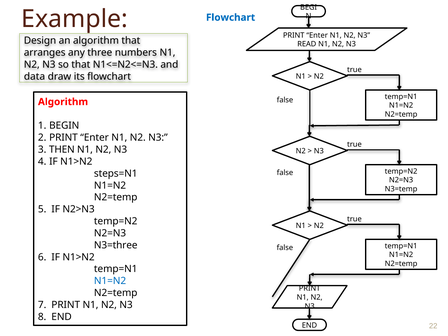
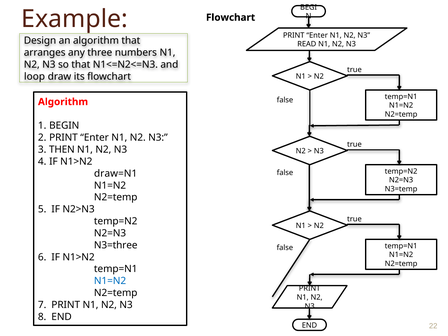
Flowchart colour: blue -> black (231, 17)
data: data -> loop (35, 76)
steps=N1: steps=N1 -> draw=N1 (116, 173)
